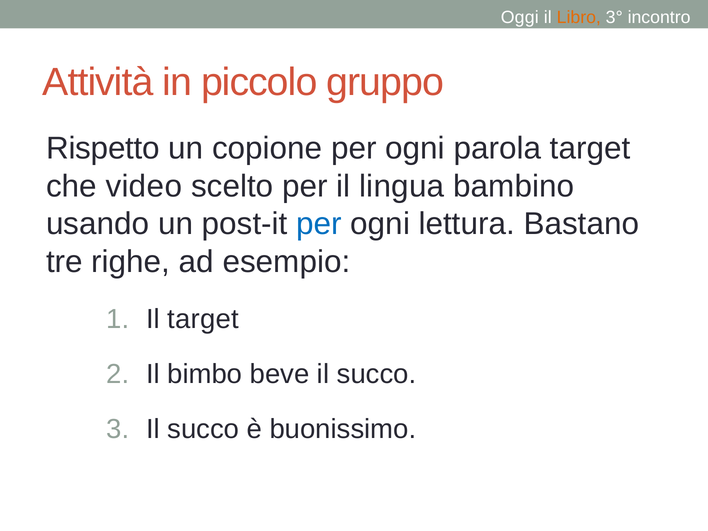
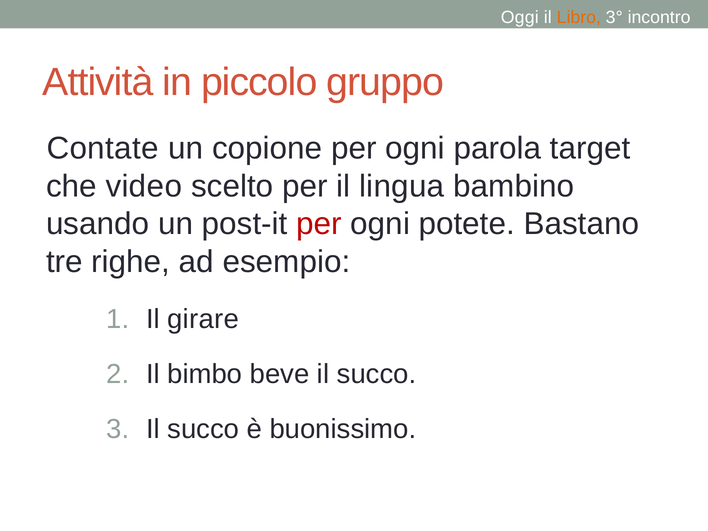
Rispetto: Rispetto -> Contate (103, 149)
per colour: blue -> red (319, 224)
lettura: lettura -> potete (467, 224)
Il target: target -> girare (203, 319)
